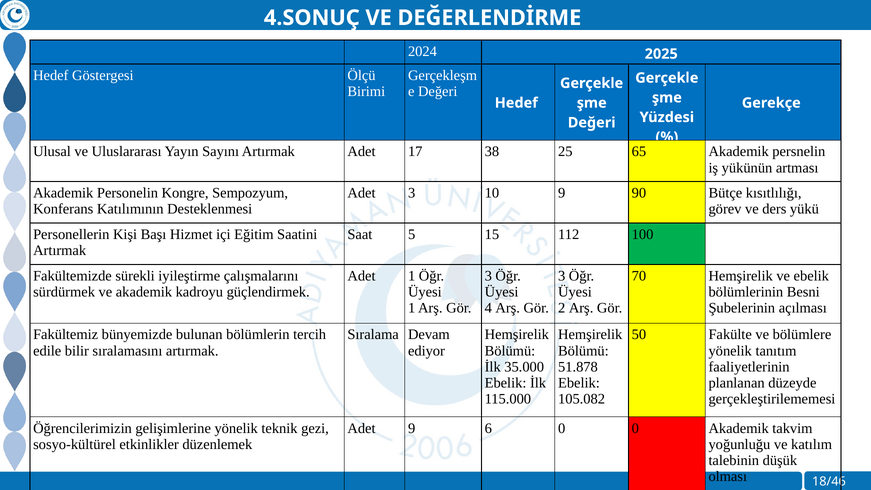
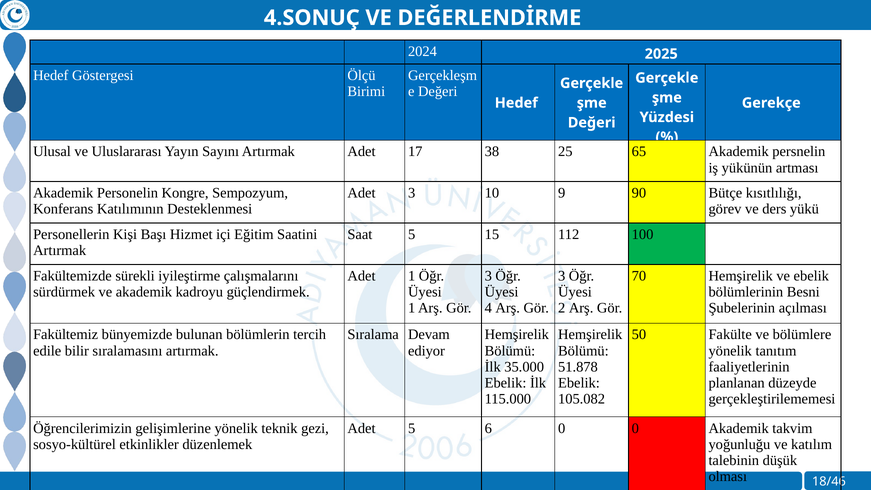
Adet 9: 9 -> 5 (412, 428)
